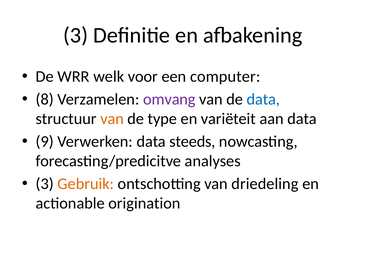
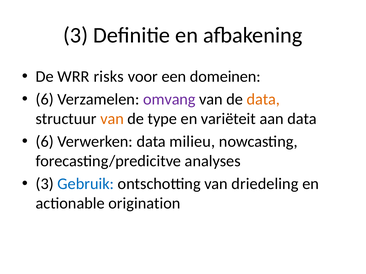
welk: welk -> risks (109, 77)
computer: computer -> domeinen (225, 77)
8: 8 -> 6 (45, 100)
data colour: blue -> orange (263, 100)
9: 9 -> 6 (45, 142)
steeds: steeds -> milieu (192, 142)
Gebruik colour: orange -> blue (86, 184)
